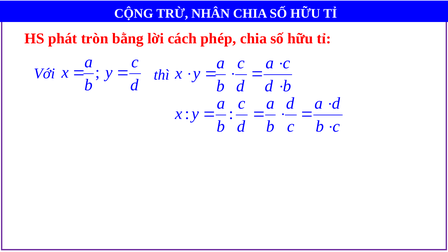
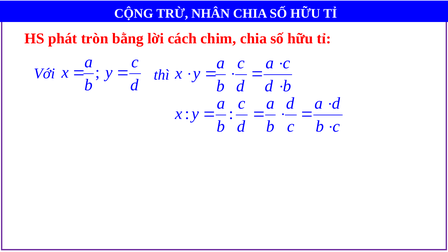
phép: phép -> chim (218, 39)
